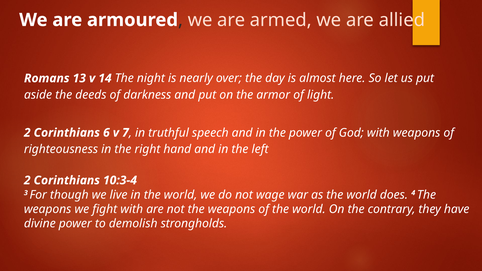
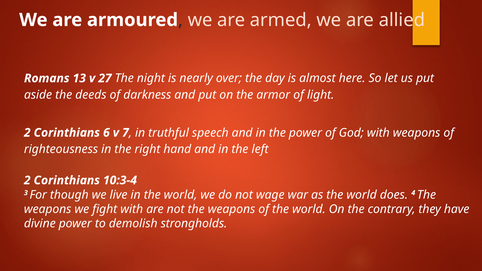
14: 14 -> 27 (105, 78)
